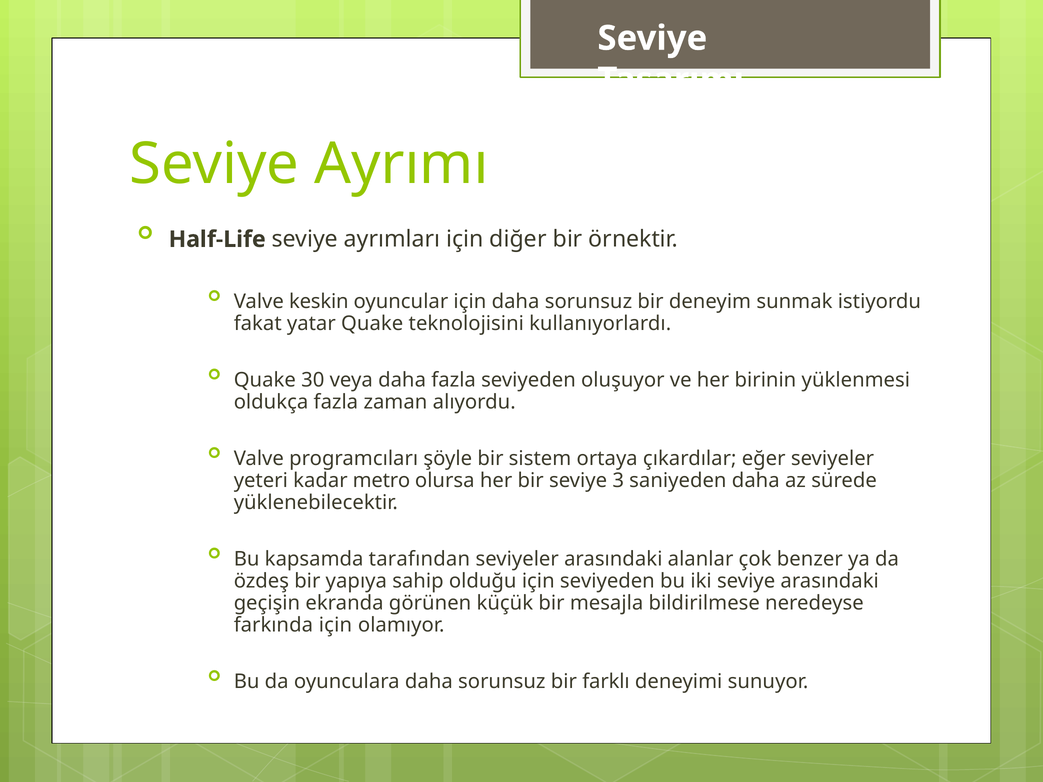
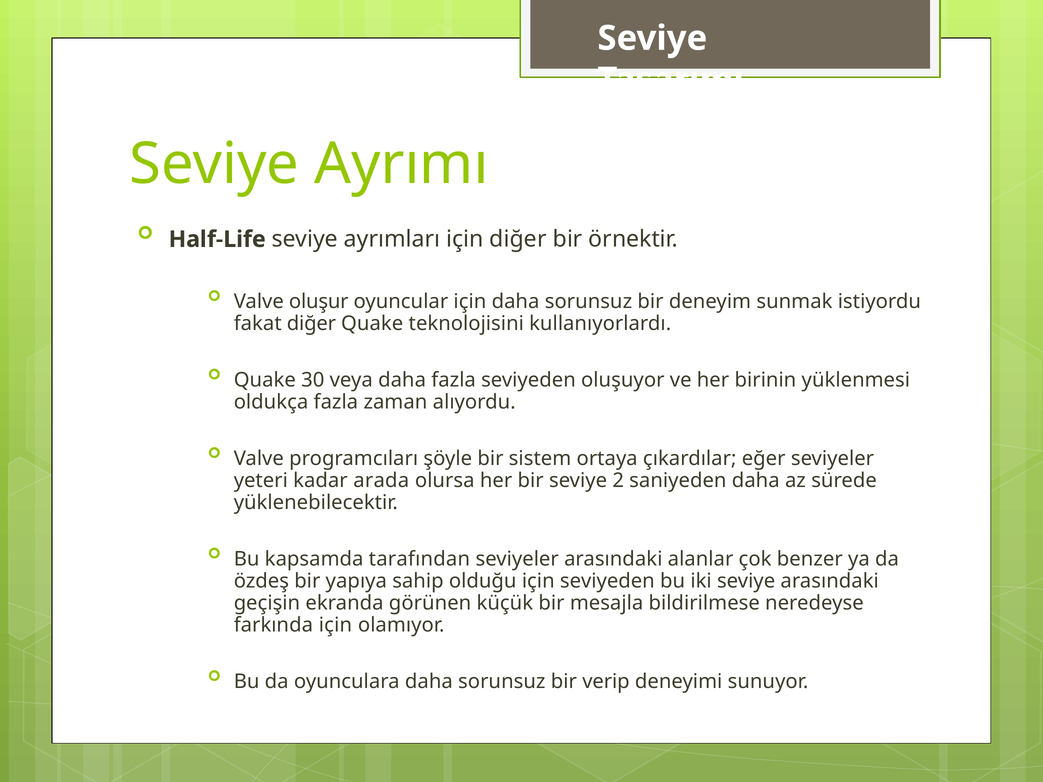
keskin: keskin -> oluşur (319, 302)
fakat yatar: yatar -> diğer (311, 324)
metro: metro -> arada (381, 481)
3: 3 -> 2 (618, 481)
farklı: farklı -> verip (606, 682)
